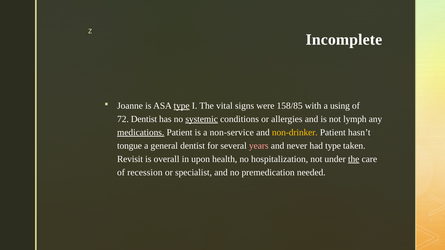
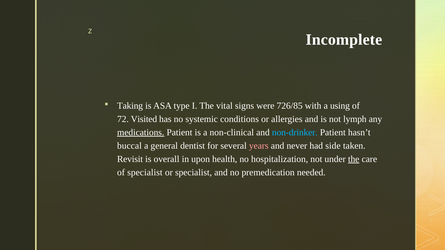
Joanne: Joanne -> Taking (130, 106)
type underline: present -> none (182, 106)
158/85: 158/85 -> 726/85 (290, 106)
72 Dentist: Dentist -> Visited (144, 119)
systemic underline: present -> none (202, 119)
non-service: non-service -> non-clinical (232, 133)
non-drinker colour: yellow -> light blue (295, 133)
tongue: tongue -> buccal (129, 146)
had type: type -> side (333, 146)
of recession: recession -> specialist (145, 173)
